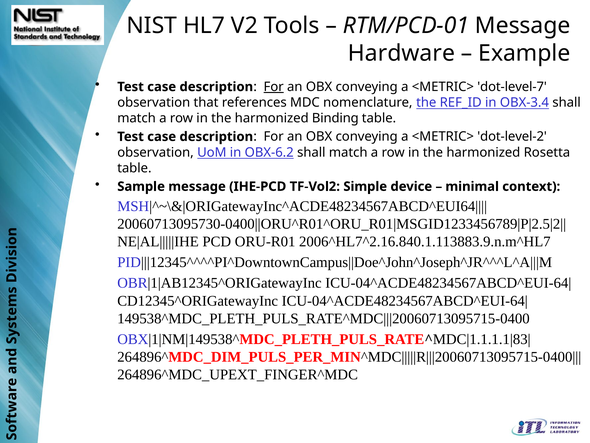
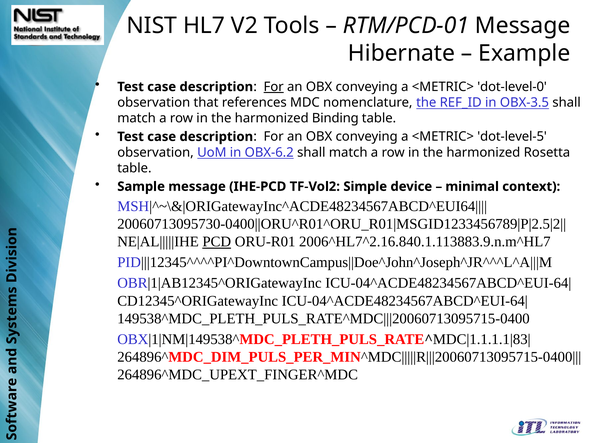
Hardware: Hardware -> Hibernate (402, 53)
dot-level-7: dot-level-7 -> dot-level-0 (512, 87)
OBX-3.4: OBX-3.4 -> OBX-3.5 (524, 102)
dot-level-2: dot-level-2 -> dot-level-5 (512, 137)
PCD underline: none -> present (217, 241)
